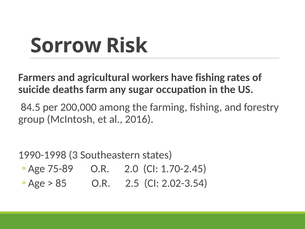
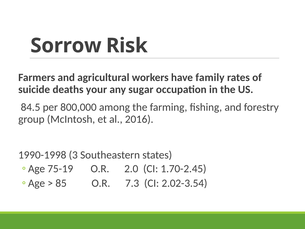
have fishing: fishing -> family (210, 77)
farm: farm -> your (96, 89)
200,000: 200,000 -> 800,000 (78, 107)
75-89: 75-89 -> 75-19 (60, 168)
2.5: 2.5 -> 7.3 (132, 183)
